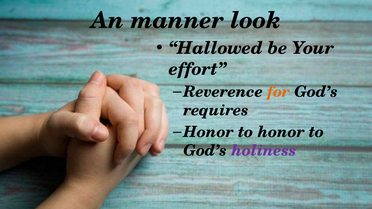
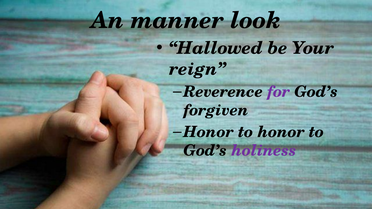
effort: effort -> reign (197, 69)
for colour: orange -> purple (279, 92)
requires: requires -> forgiven (216, 110)
